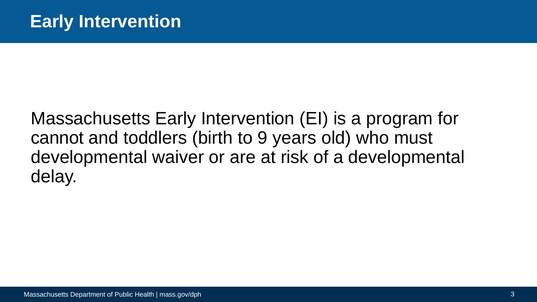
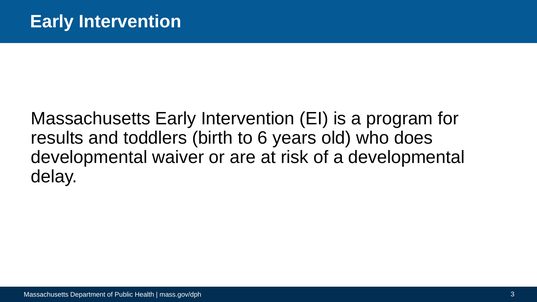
cannot: cannot -> results (57, 138)
9: 9 -> 6 (263, 138)
must: must -> does (413, 138)
